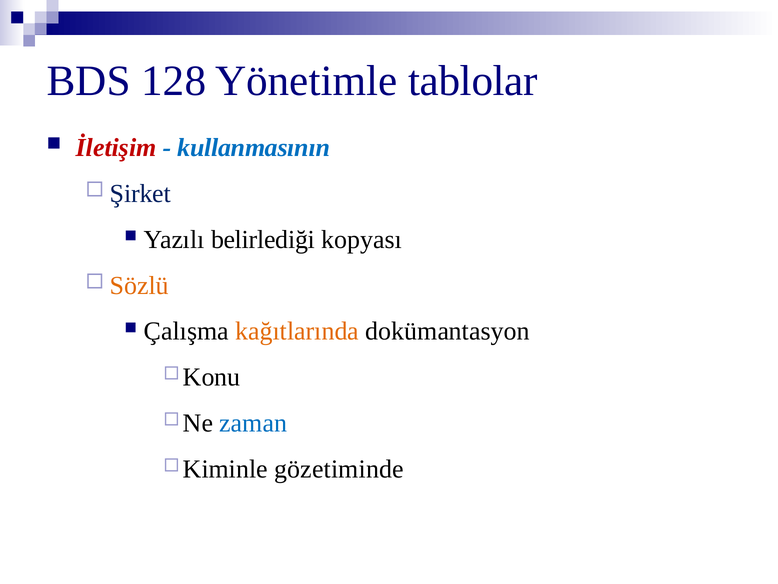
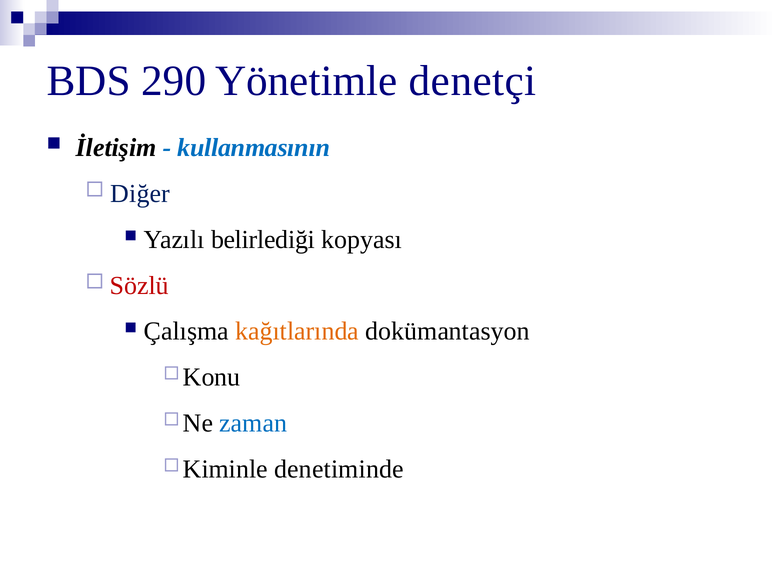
128: 128 -> 290 (174, 81)
tablolar: tablolar -> denetçi (472, 81)
İletişim colour: red -> black (116, 148)
Şirket: Şirket -> Diğer (140, 193)
Sözlü colour: orange -> red (139, 285)
gözetiminde: gözetiminde -> denetiminde (339, 469)
